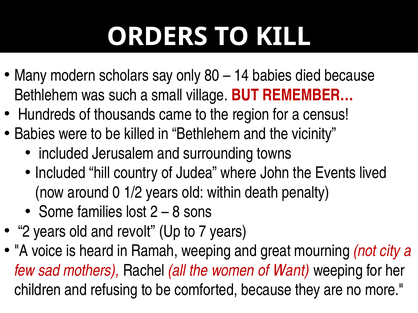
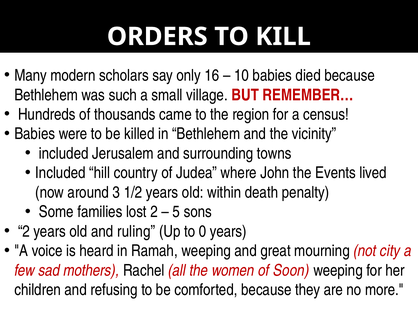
80: 80 -> 16 (212, 76)
14: 14 -> 10 (242, 76)
0: 0 -> 3 (116, 193)
8: 8 -> 5 (176, 212)
revolt: revolt -> ruling (136, 232)
7: 7 -> 0 (203, 232)
Want: Want -> Soon (291, 271)
